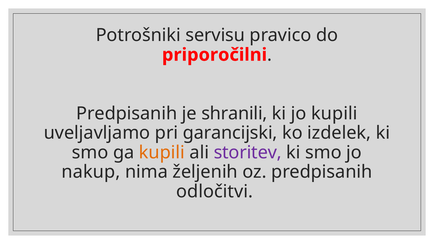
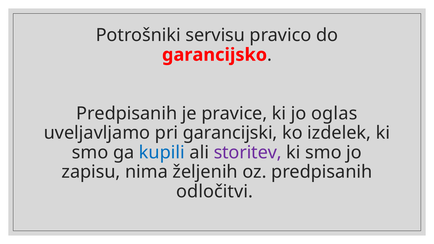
priporočilni: priporočilni -> garancijsko (215, 55)
shranili: shranili -> pravice (234, 113)
jo kupili: kupili -> oglas (334, 113)
kupili colour: orange -> blue (162, 152)
nakup: nakup -> zapisu (91, 172)
